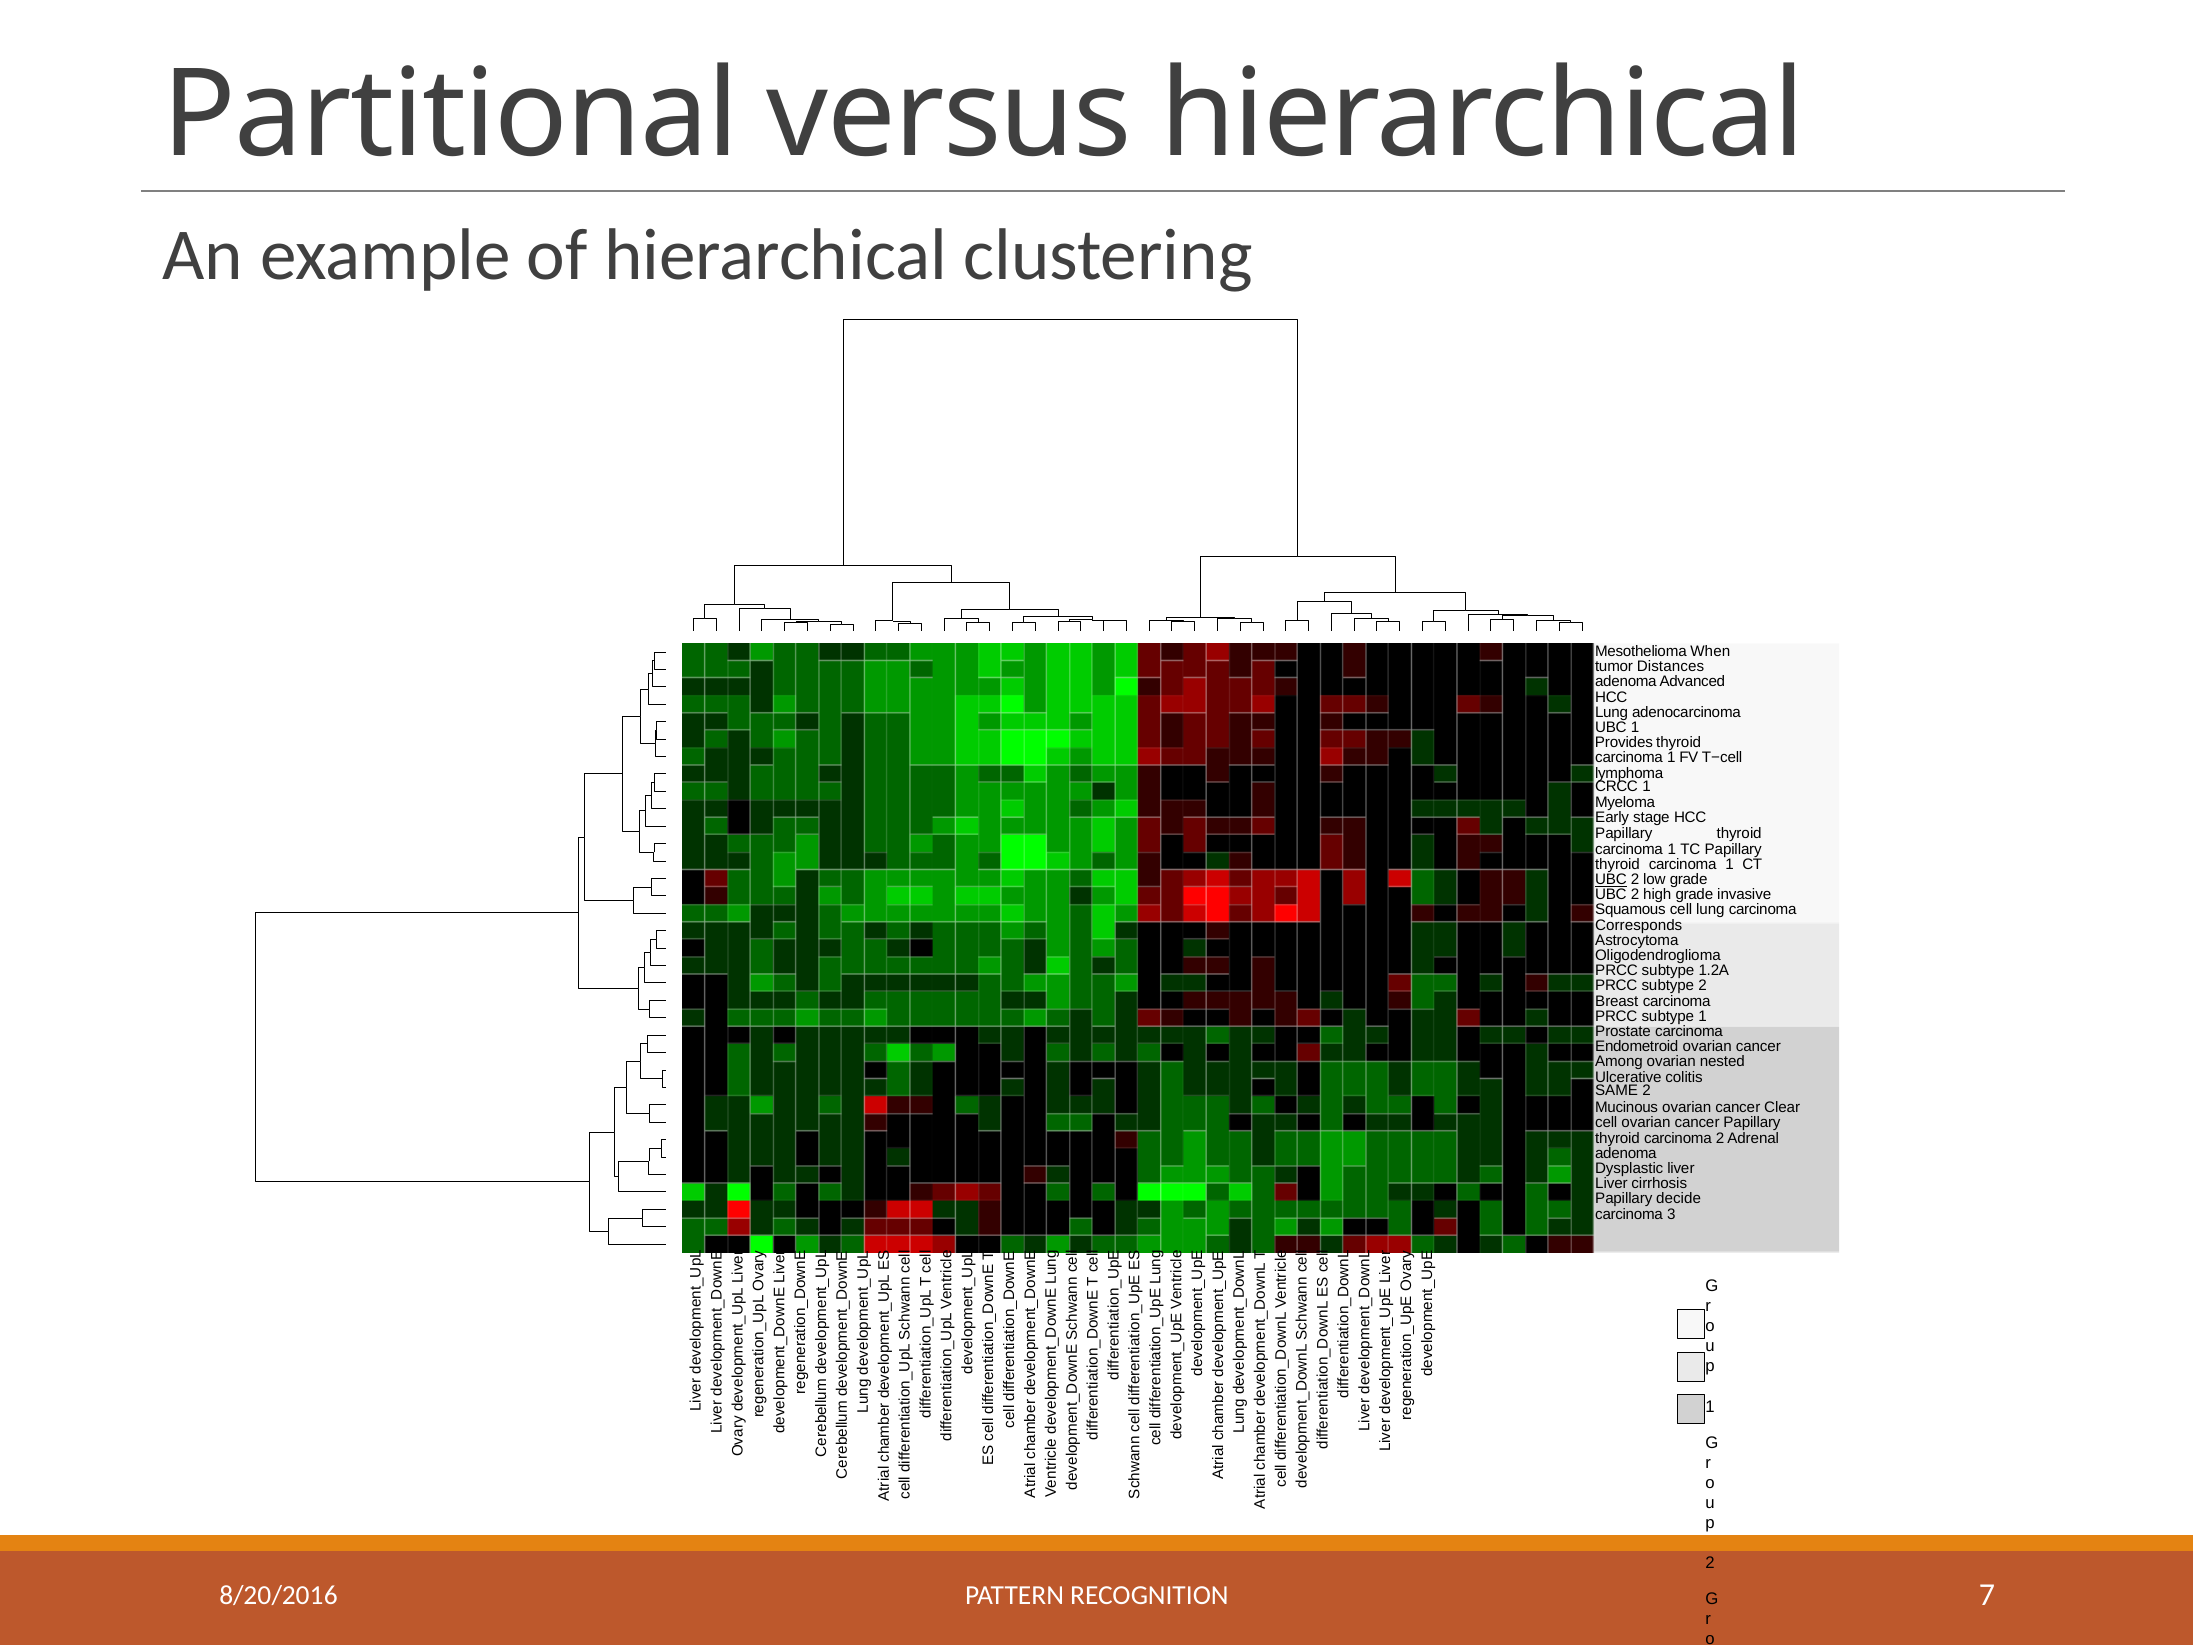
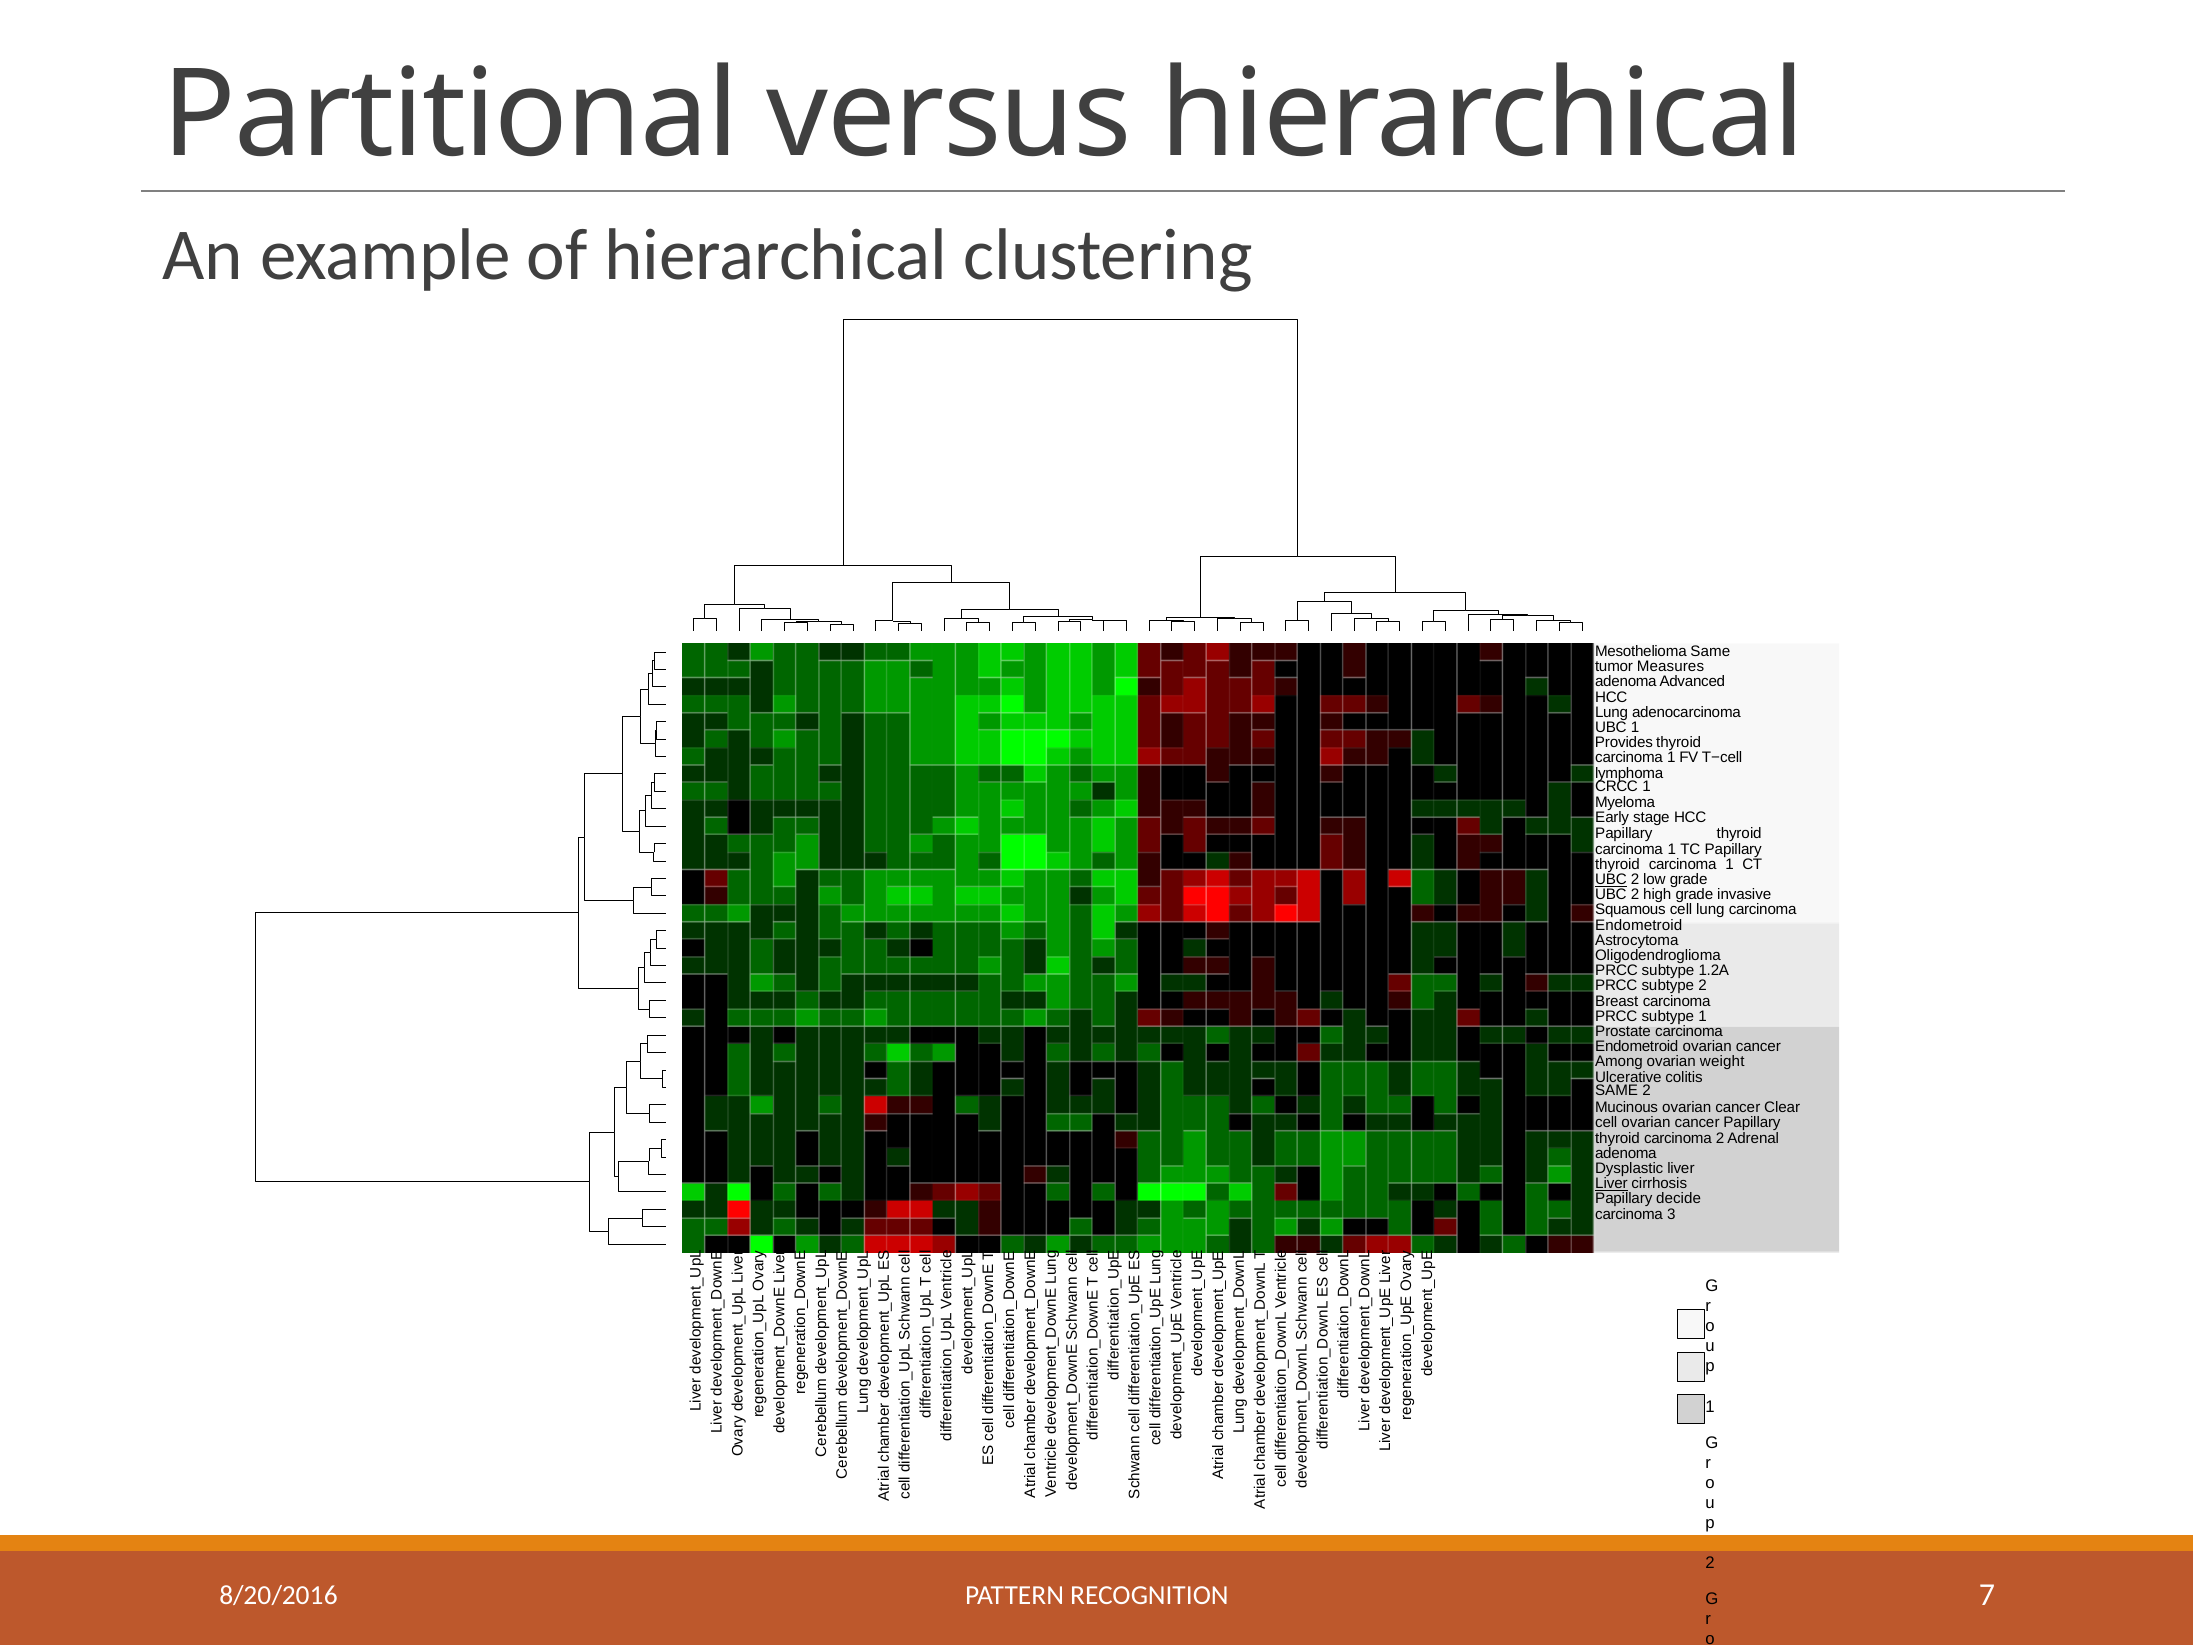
Mesothelioma When: When -> Same (1710, 651)
Distances: Distances -> Measures (1670, 667)
Corresponds: Corresponds -> Endometroid (1639, 925)
nested: nested -> weight (1722, 1062)
Liver underline: none -> present (1611, 1183)
